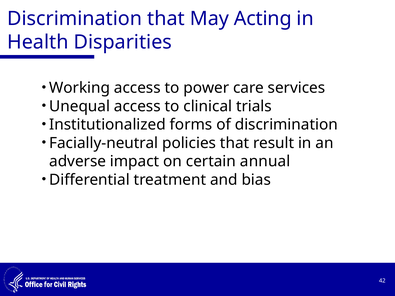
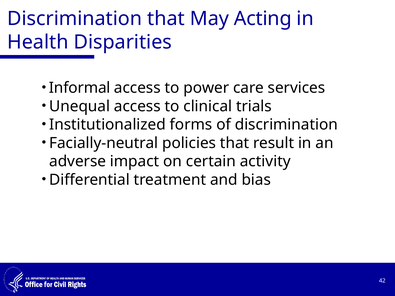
Working: Working -> Informal (80, 88)
annual: annual -> activity (265, 162)
